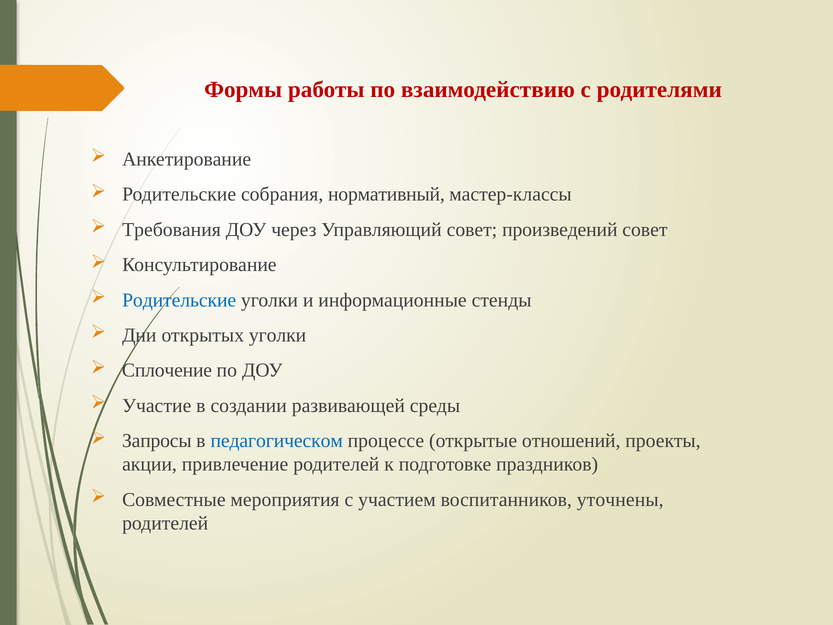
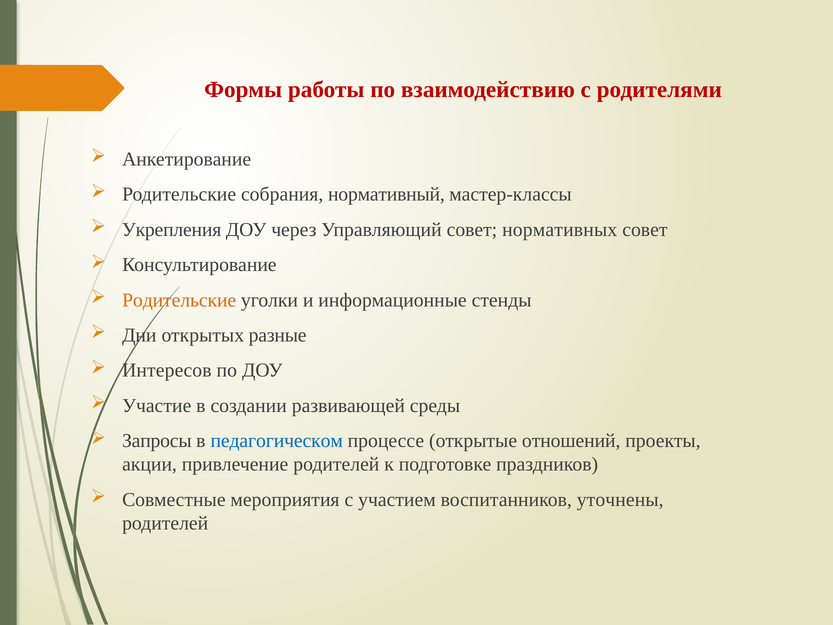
Требования: Требования -> Укрепления (172, 230)
произведений: произведений -> нормативных (560, 230)
Родительские colour: blue -> orange (179, 300)
открытых уголки: уголки -> разные (278, 335)
Сплочение: Сплочение -> Интересов (167, 370)
